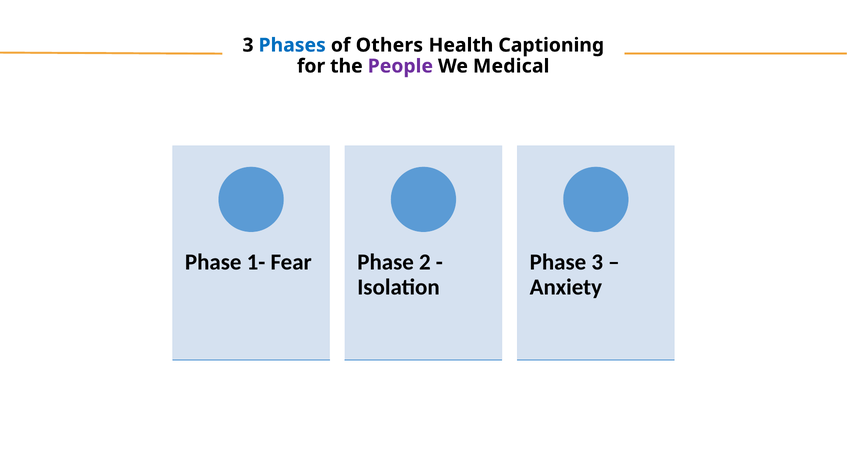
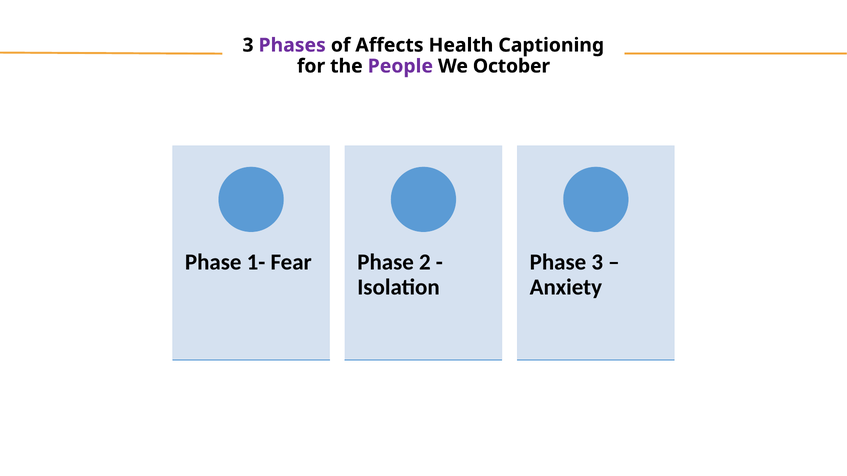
Phases colour: blue -> purple (292, 45)
Others: Others -> Affects (389, 45)
Medical: Medical -> October (511, 66)
